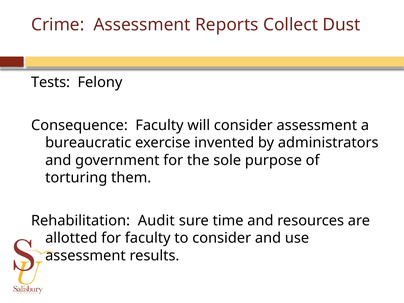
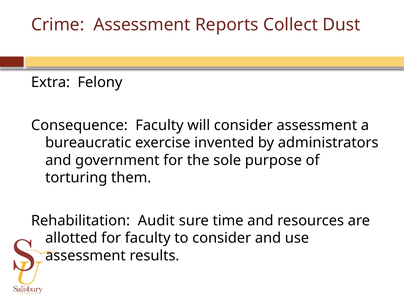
Tests: Tests -> Extra (51, 82)
